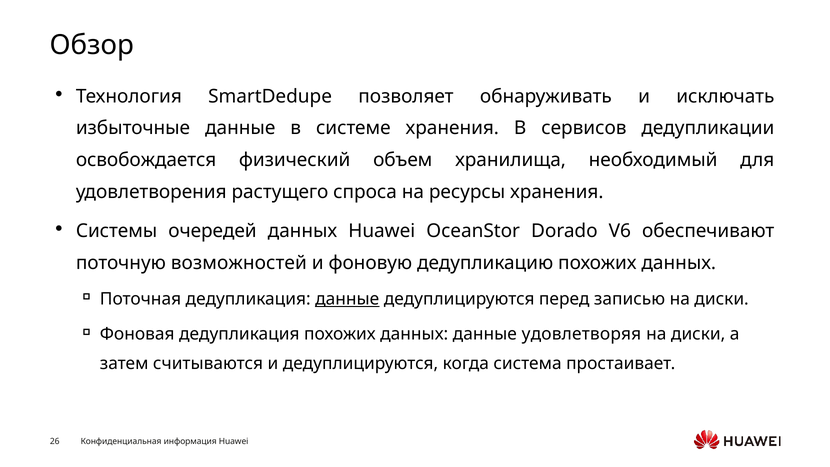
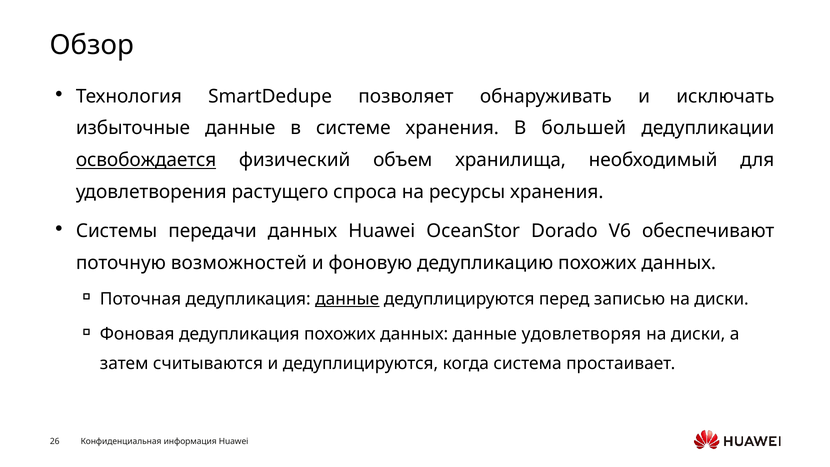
сервисов: сервисов -> большей (584, 128)
освобождается underline: none -> present (146, 160)
очередей: очередей -> передачи (213, 231)
